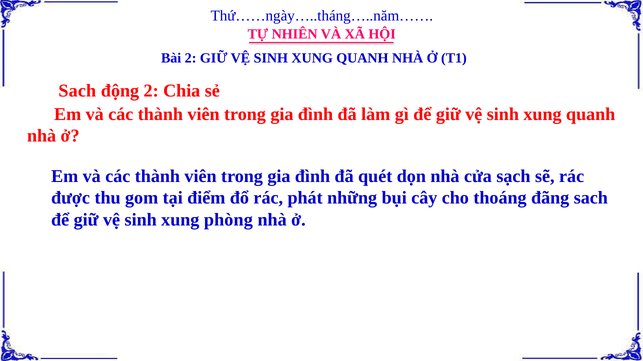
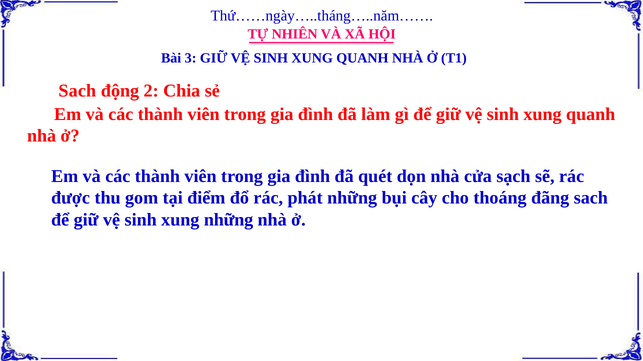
Bài 2: 2 -> 3 (191, 58)
xung phòng: phòng -> những (229, 220)
